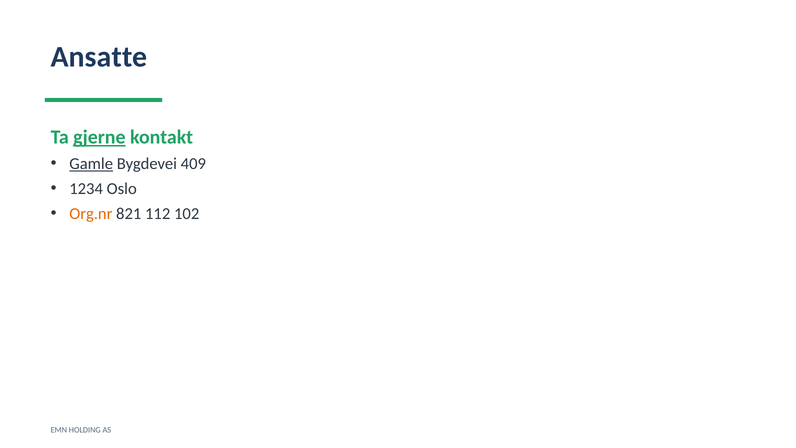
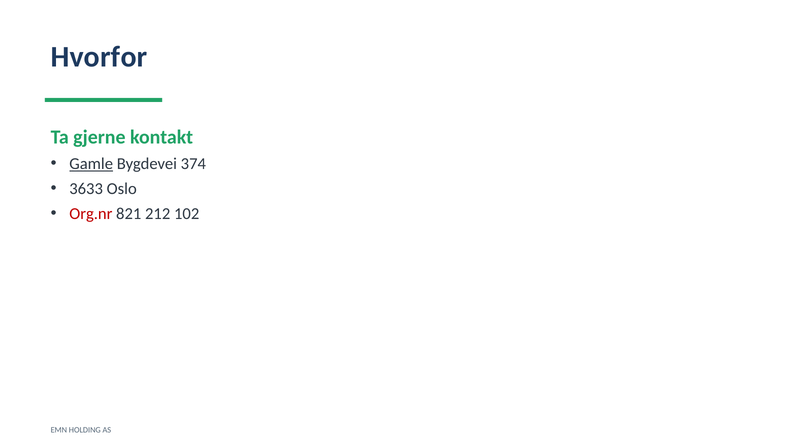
Ansatte: Ansatte -> Hvorfor (99, 57)
gjerne underline: present -> none (99, 137)
409: 409 -> 374 (193, 164)
1234: 1234 -> 3633 (86, 189)
Org.nr colour: orange -> red (91, 213)
112: 112 -> 212 (158, 213)
